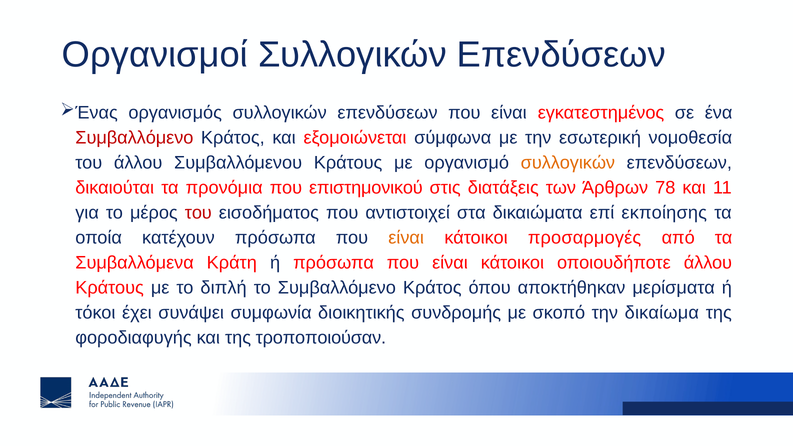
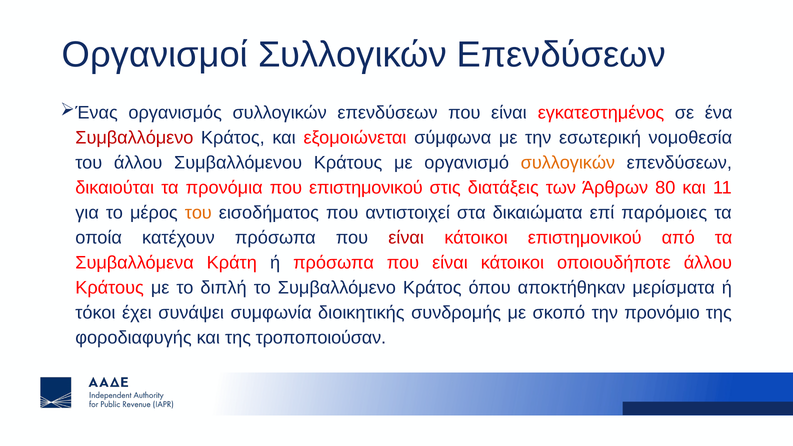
78: 78 -> 80 (665, 188)
του colour: red -> orange (198, 213)
εκποίησης: εκποίησης -> παρόμοιες (664, 213)
είναι colour: orange -> red (406, 238)
κάτοικοι προσαρμογές: προσαρμογές -> επιστημονικού (585, 238)
δικαίωμα: δικαίωμα -> προνόμιο (662, 313)
